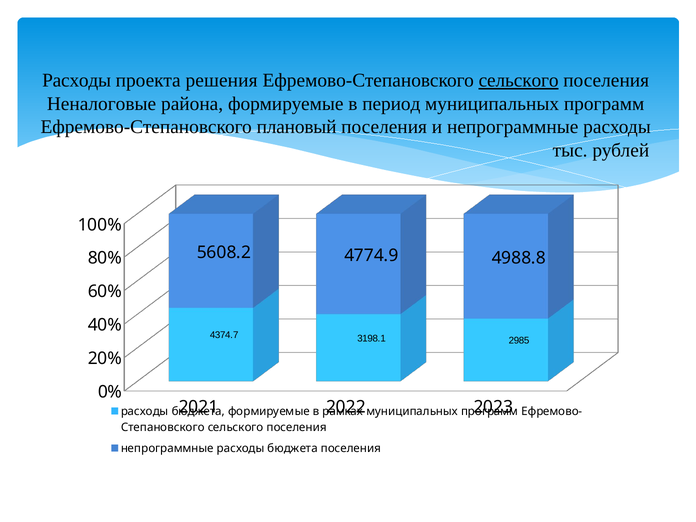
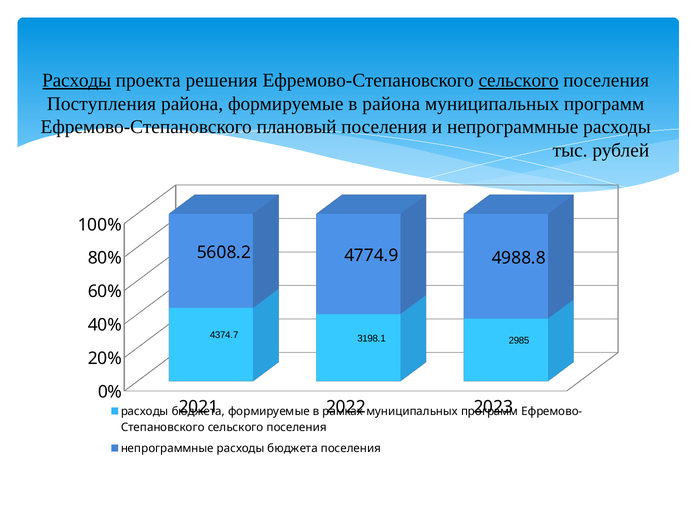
Расходы underline: none -> present (77, 81)
Неналоговые: Неналоговые -> Поступления (101, 104)
в период: период -> района (391, 104)
